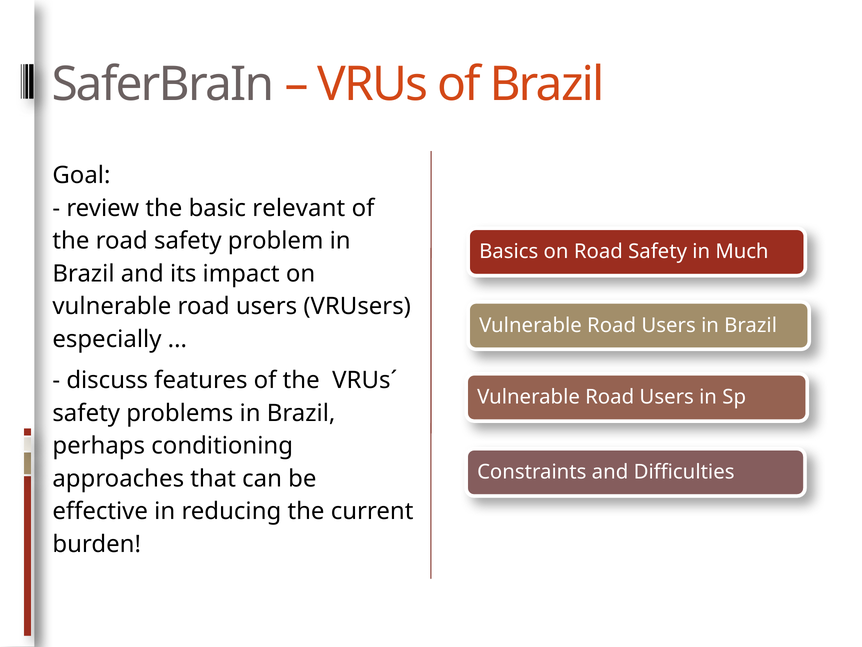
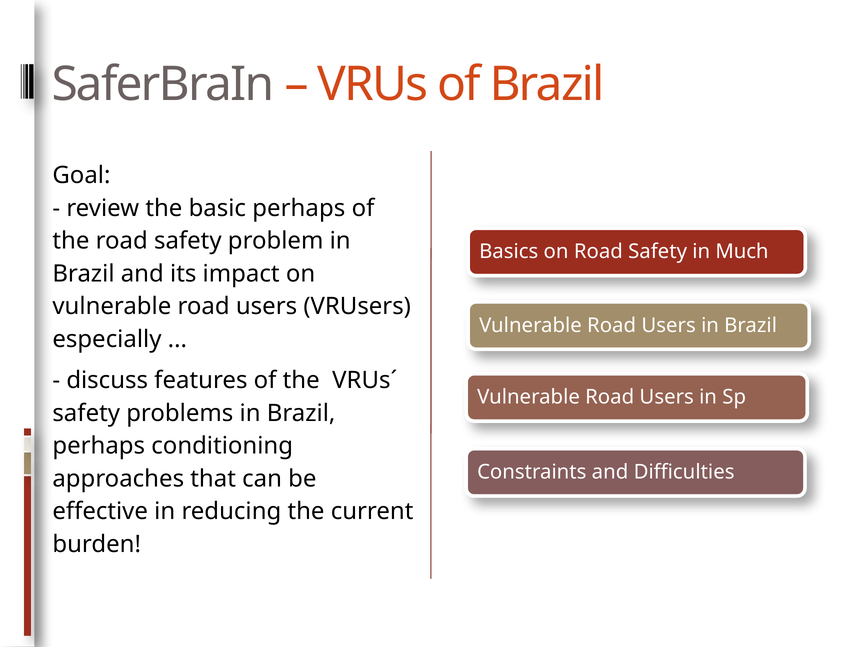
basic relevant: relevant -> perhaps (299, 208)
